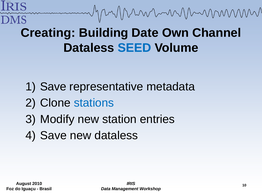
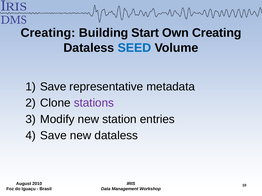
Date: Date -> Start (145, 33)
Own Channel: Channel -> Creating (217, 33)
stations colour: blue -> purple (94, 103)
